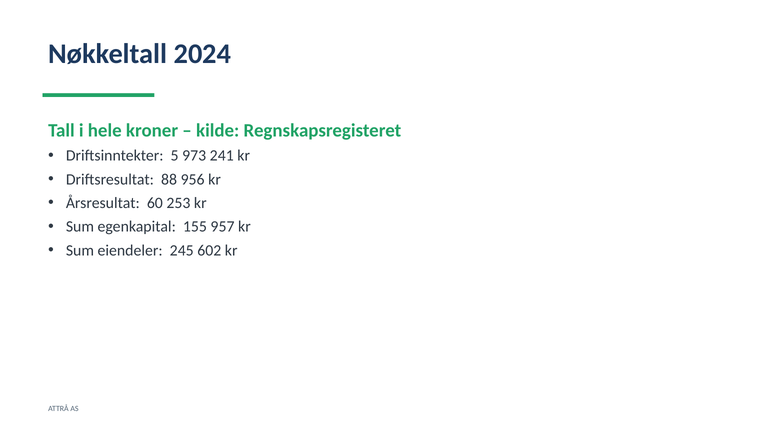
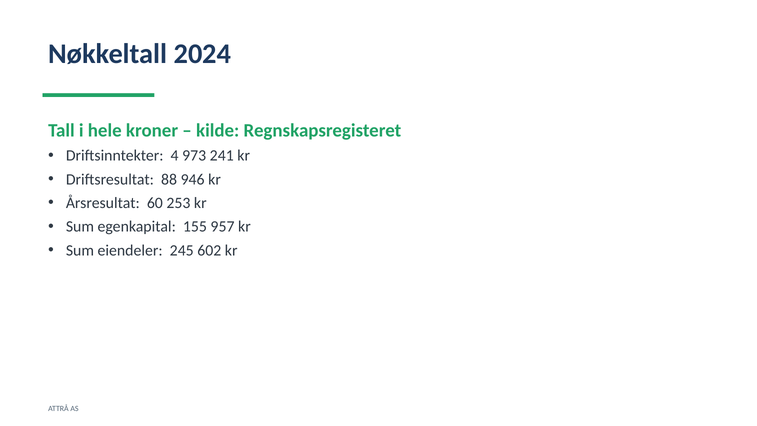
5: 5 -> 4 (175, 156)
956: 956 -> 946 (193, 179)
